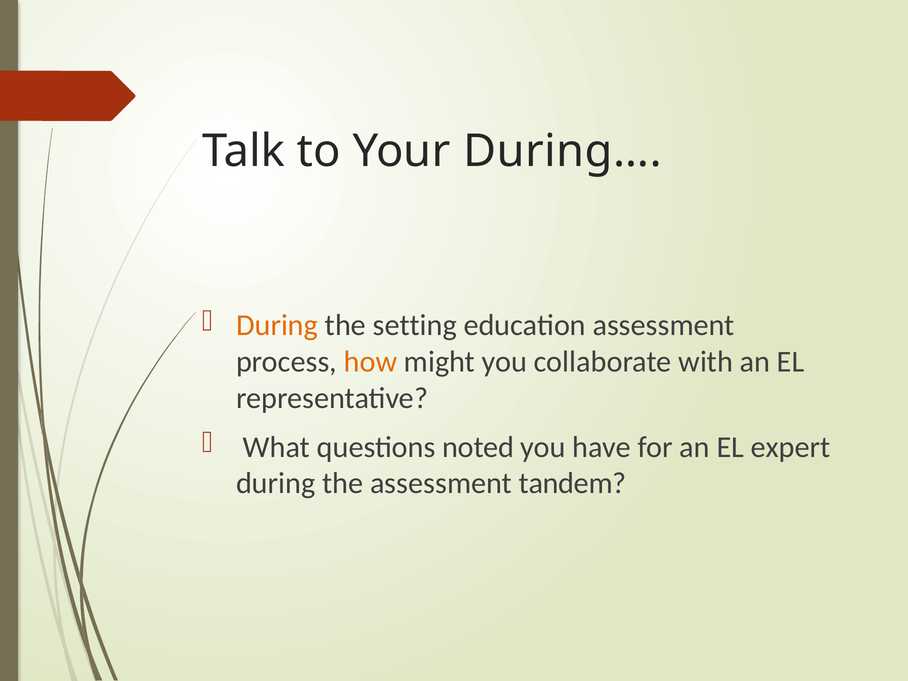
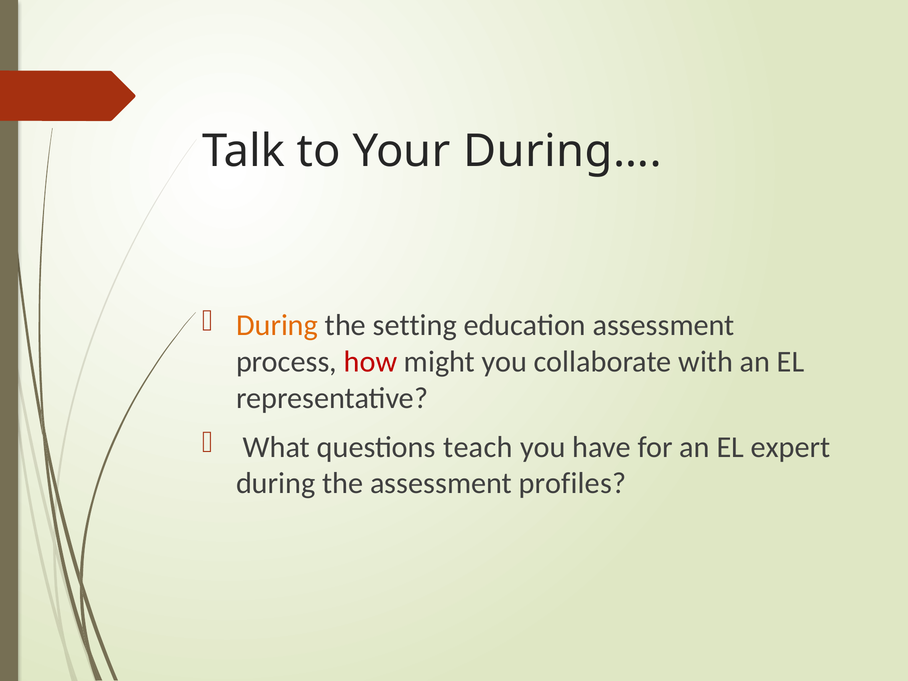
how colour: orange -> red (370, 362)
noted: noted -> teach (478, 447)
tandem: tandem -> profiles (572, 483)
